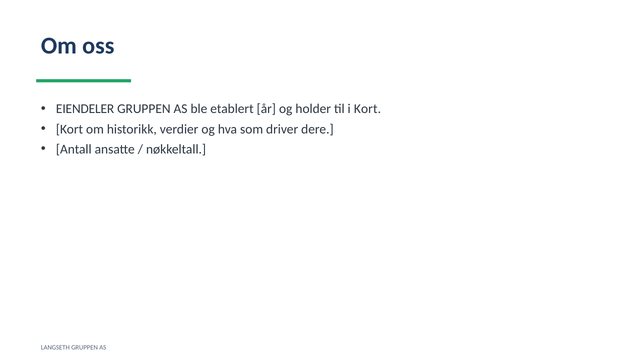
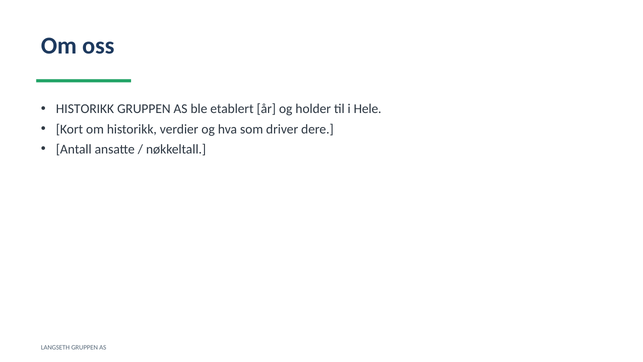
EIENDELER: EIENDELER -> HISTORIKK (85, 109)
i Kort: Kort -> Hele (368, 109)
